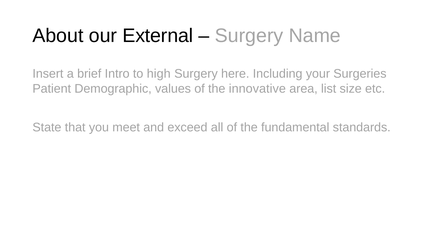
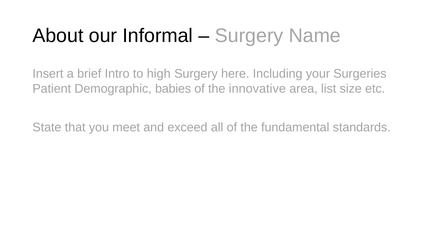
External: External -> Informal (158, 36)
values: values -> babies (173, 89)
